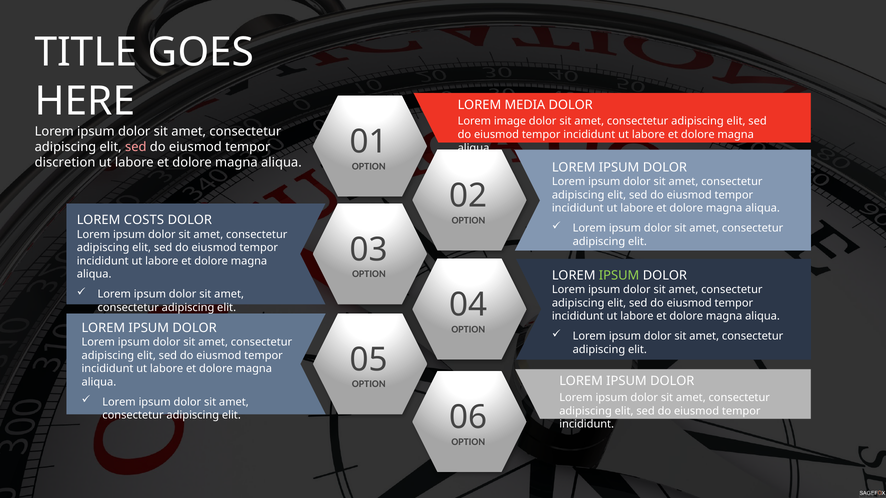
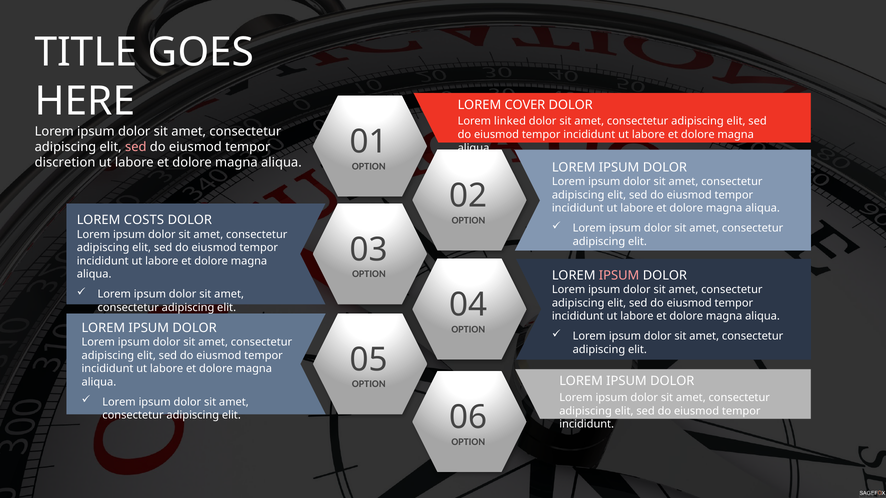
MEDIA: MEDIA -> COVER (525, 105)
image: image -> linked (510, 121)
IPSUM colour: light green -> pink (619, 276)
